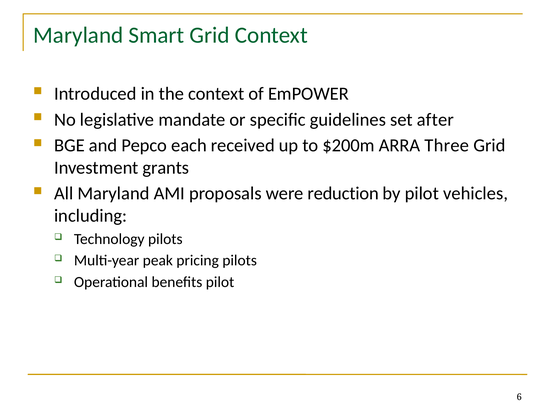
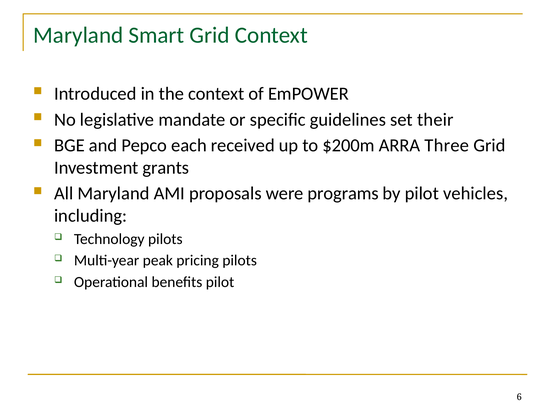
after: after -> their (435, 120)
reduction: reduction -> programs (343, 194)
